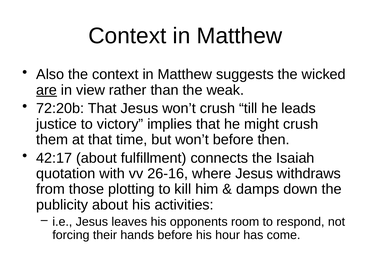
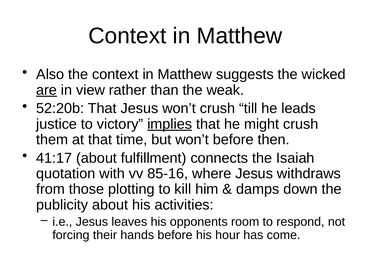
72:20b: 72:20b -> 52:20b (60, 109)
implies underline: none -> present (170, 124)
42:17: 42:17 -> 41:17 (54, 158)
26-16: 26-16 -> 85-16 (168, 174)
